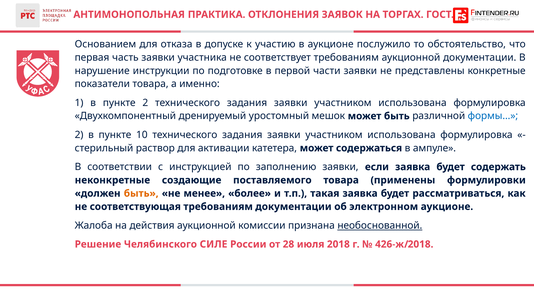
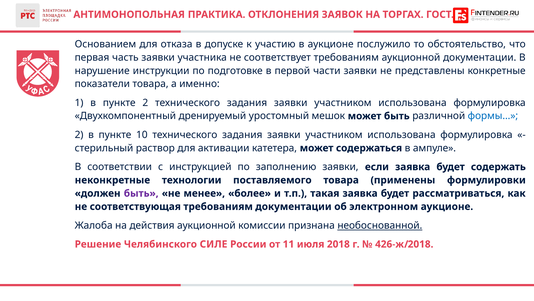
создающие: создающие -> технологии (192, 180)
быть colour: orange -> purple (141, 193)
28: 28 -> 11 (288, 244)
